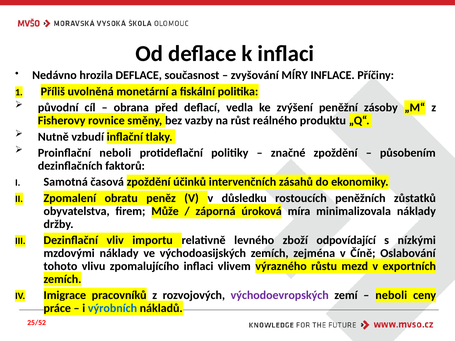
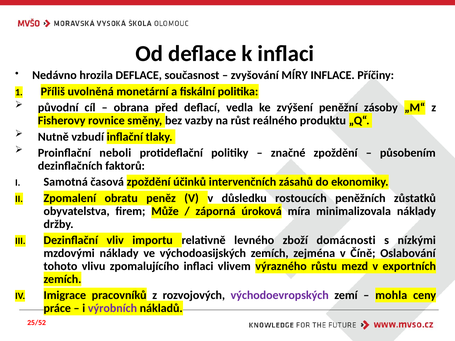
odpovídající: odpovídající -> domácnosti (346, 240)
neboli: neboli -> mohla (391, 295)
výrobních colour: blue -> purple (112, 308)
